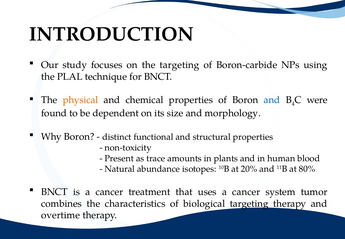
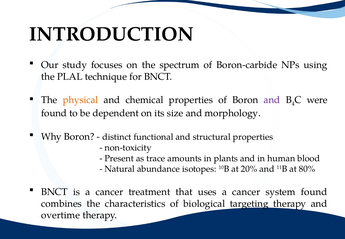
the targeting: targeting -> spectrum (180, 65)
and colour: blue -> purple (272, 100)
system tumor: tumor -> found (314, 192)
